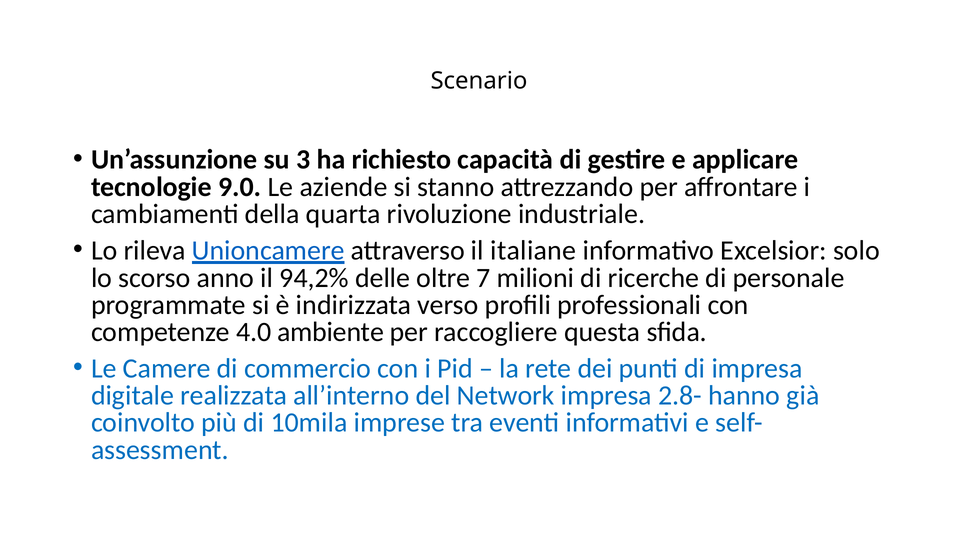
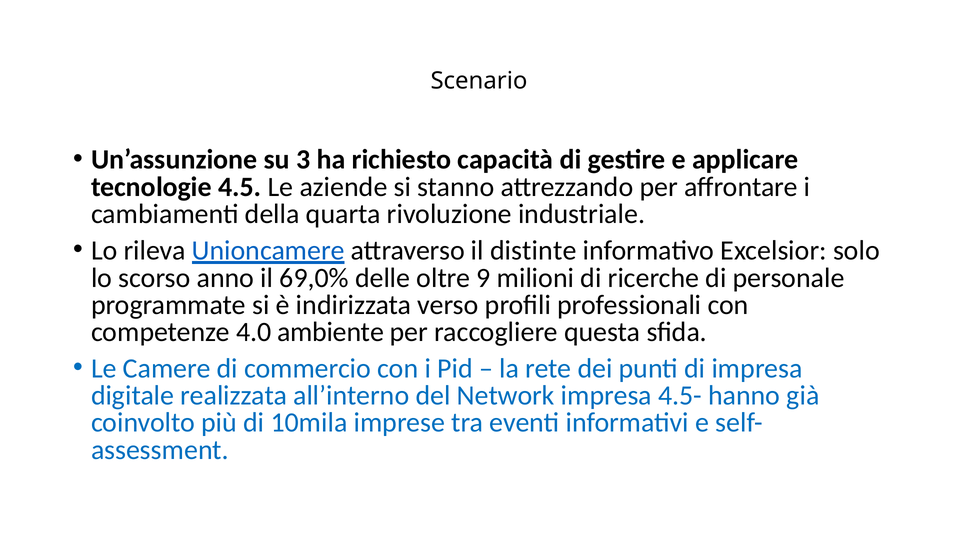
9.0: 9.0 -> 4.5 (240, 187)
italiane: italiane -> distinte (533, 250)
94,2%: 94,2% -> 69,0% (314, 278)
7: 7 -> 9 (484, 278)
2.8-: 2.8- -> 4.5- (680, 395)
